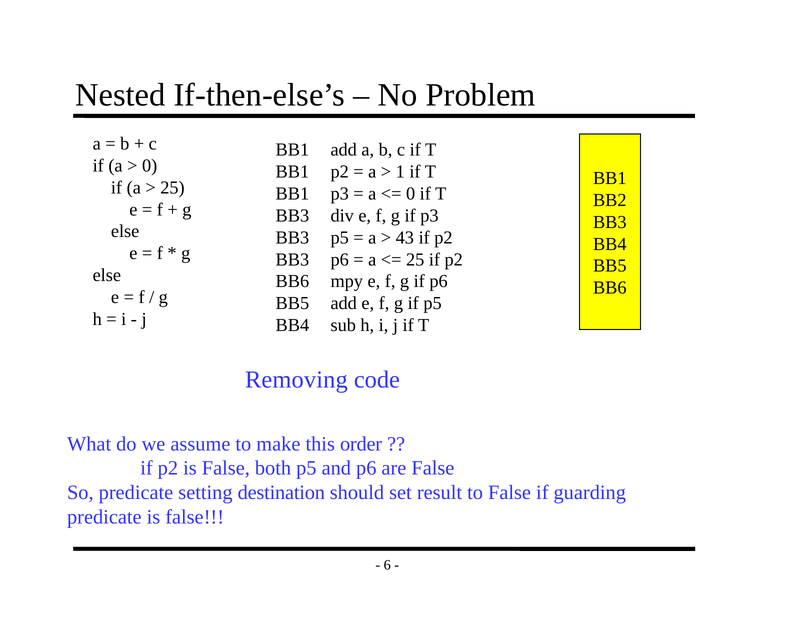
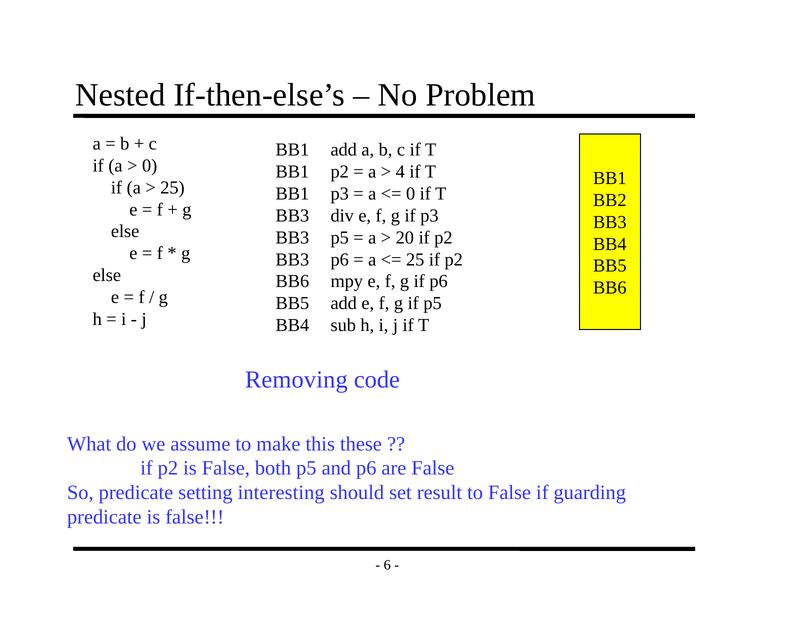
1: 1 -> 4 (400, 172)
43: 43 -> 20 (405, 238)
order: order -> these (361, 444)
destination: destination -> interesting (281, 493)
